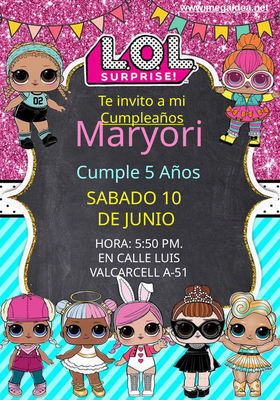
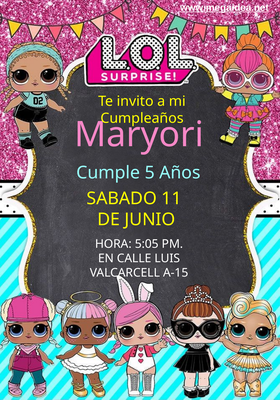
Cumpleaños underline: present -> none (142, 118)
10: 10 -> 11 (171, 198)
5:50: 5:50 -> 5:05 (147, 244)
A-51: A-51 -> A-15 (176, 273)
